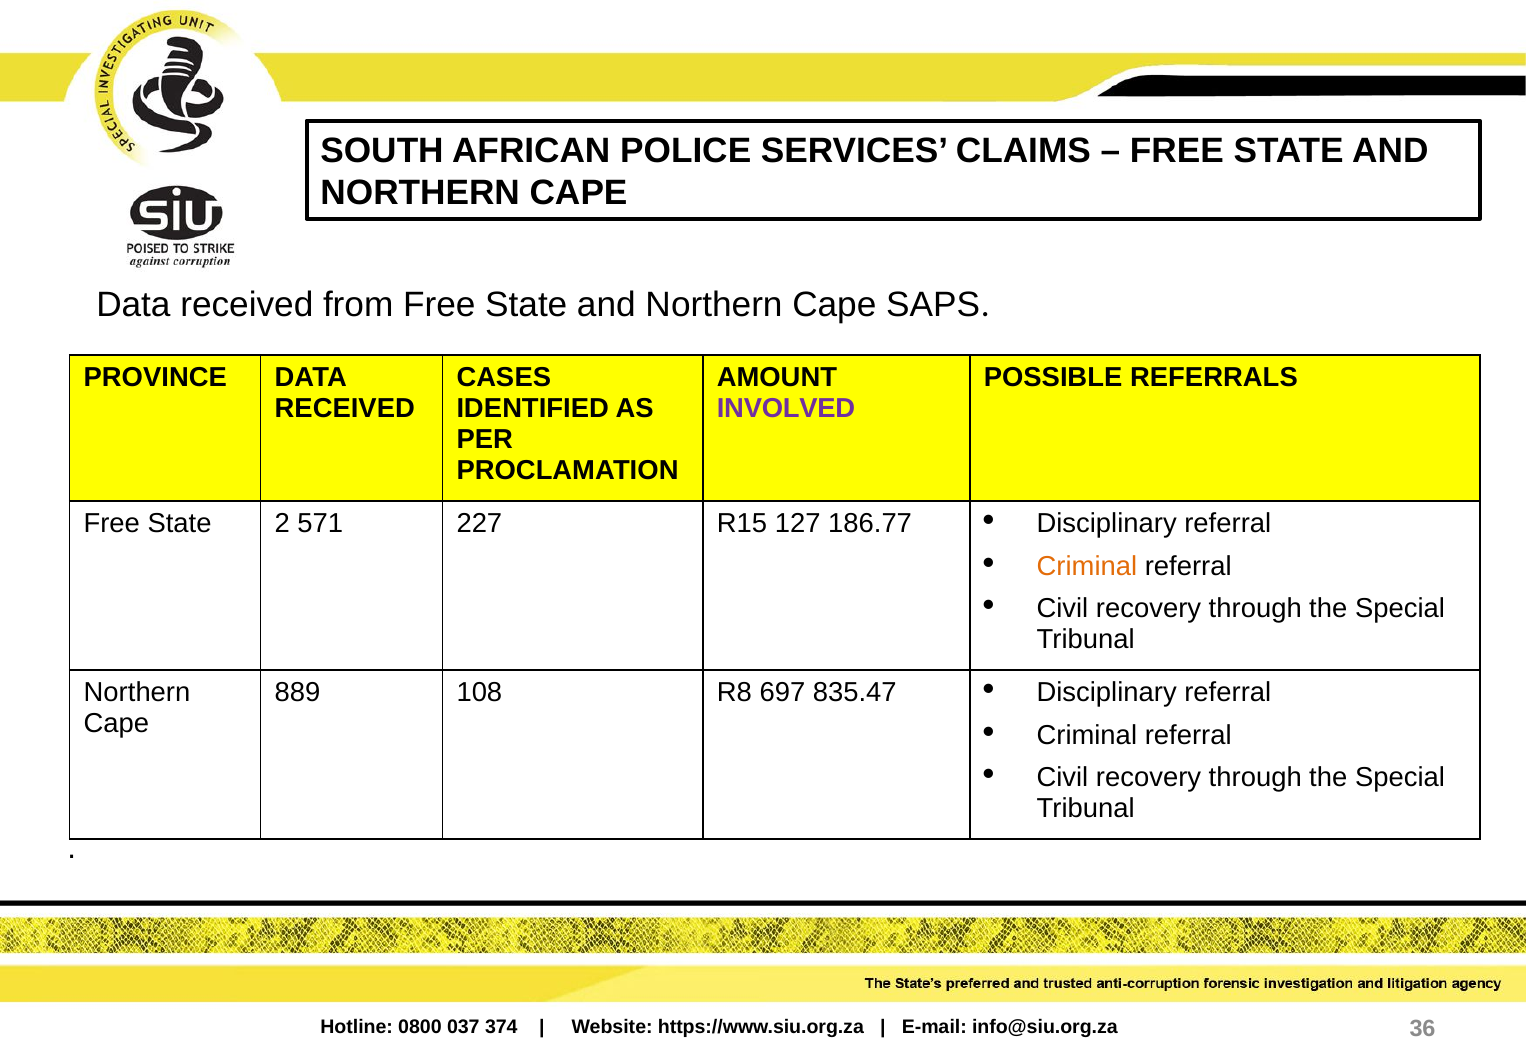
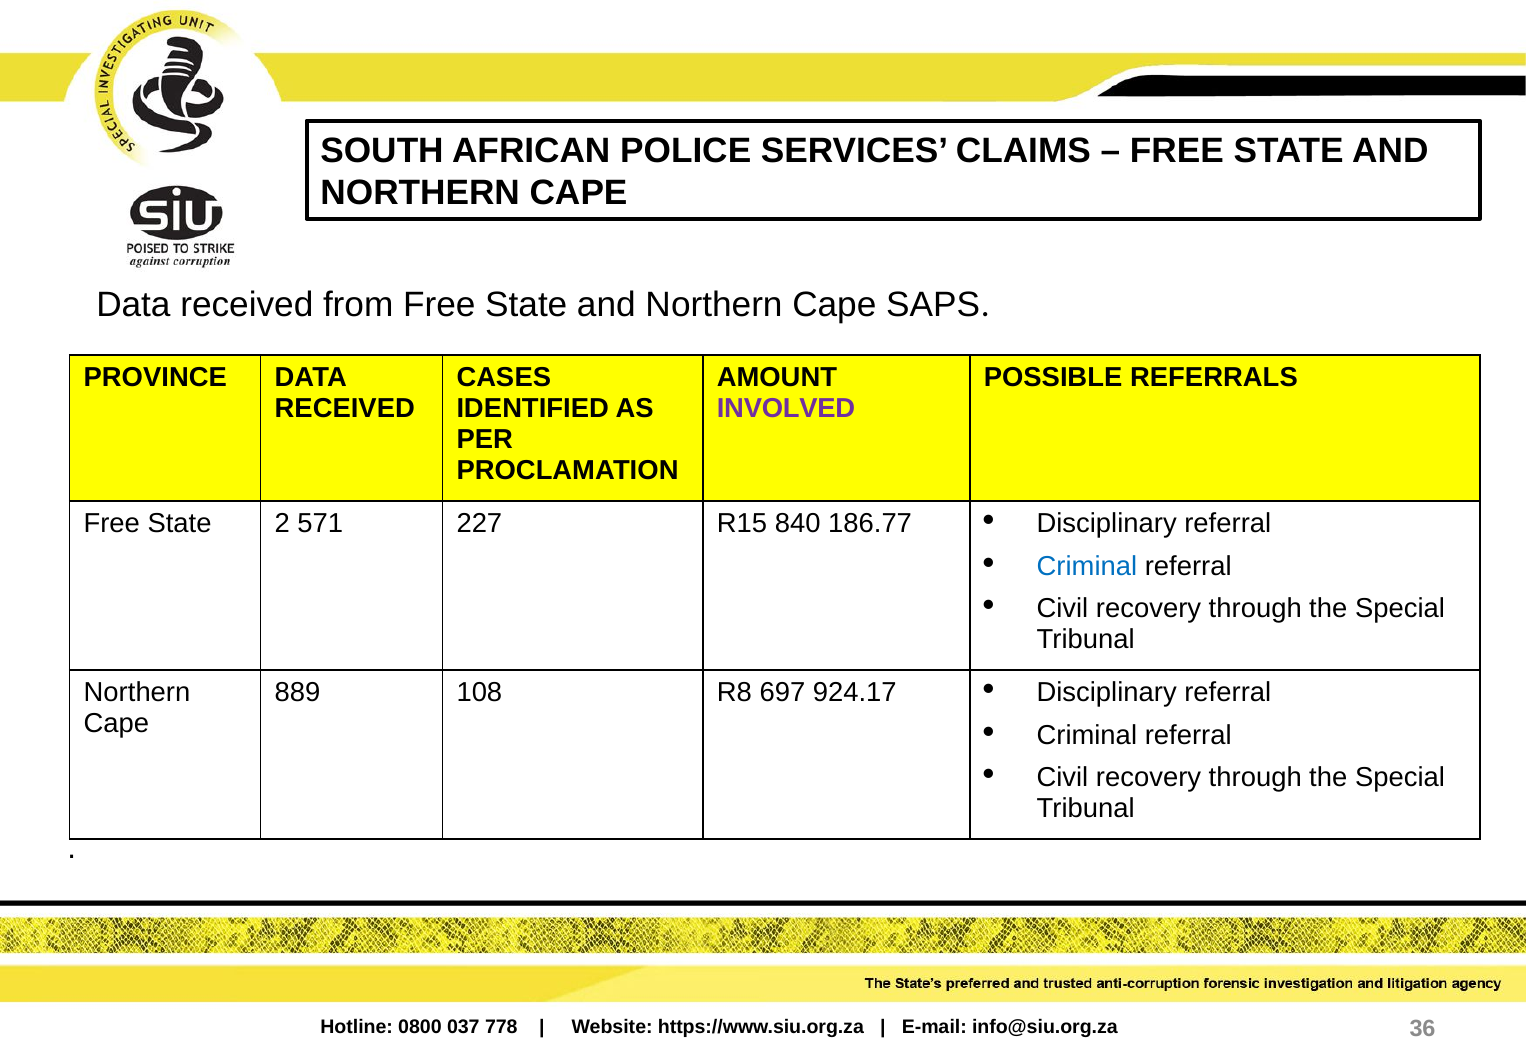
127: 127 -> 840 (798, 524)
Criminal colour: orange -> blue (1087, 566)
835.47: 835.47 -> 924.17 (855, 693)
374: 374 -> 778 (501, 1027)
